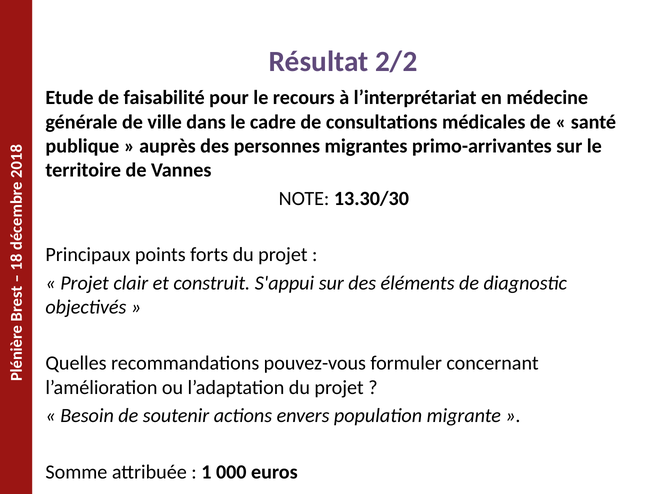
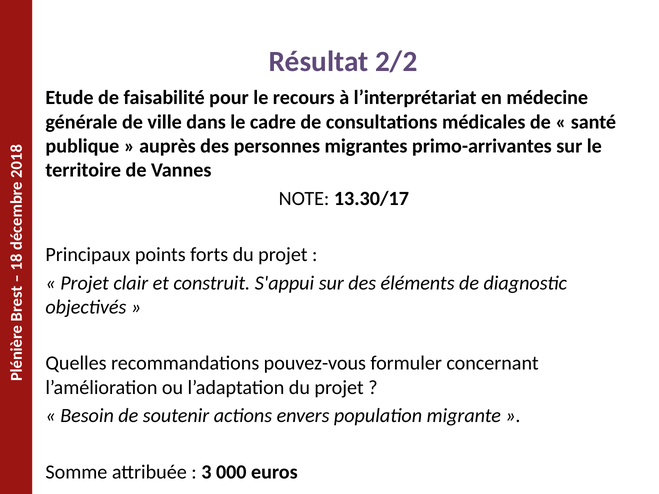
13.30/30: 13.30/30 -> 13.30/17 (371, 198)
1: 1 -> 3 (206, 472)
